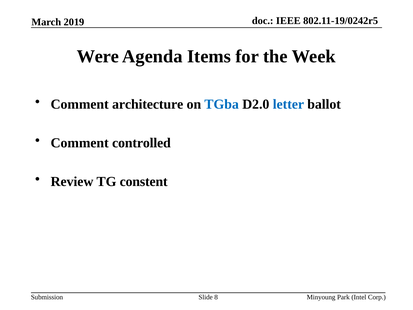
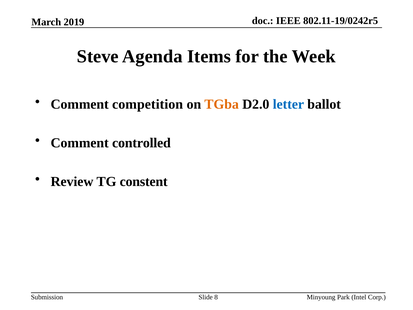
Were: Were -> Steve (98, 56)
architecture: architecture -> competition (148, 104)
TGba colour: blue -> orange (222, 104)
